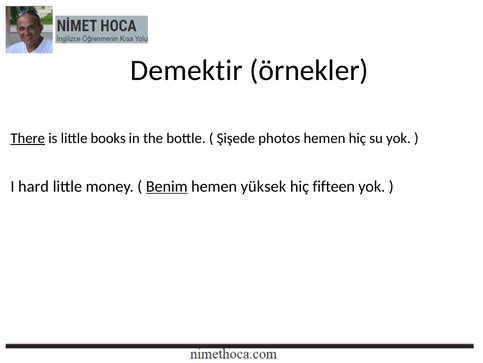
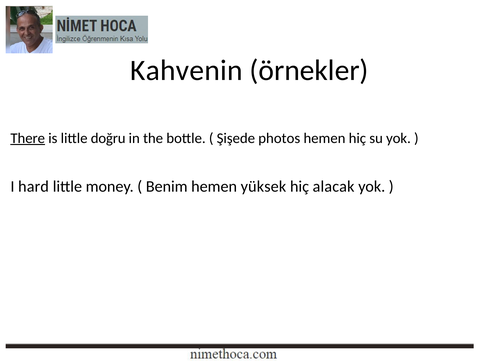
Demektir: Demektir -> Kahvenin (186, 70)
books: books -> doğru (108, 138)
Benim underline: present -> none (167, 186)
fifteen: fifteen -> alacak (334, 186)
